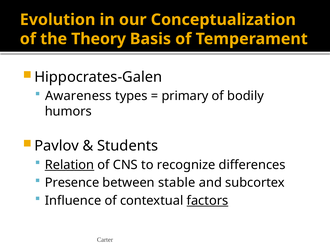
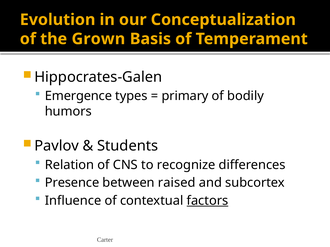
Theory: Theory -> Grown (98, 39)
Awareness: Awareness -> Emergence (78, 96)
Relation underline: present -> none (70, 165)
stable: stable -> raised (177, 183)
